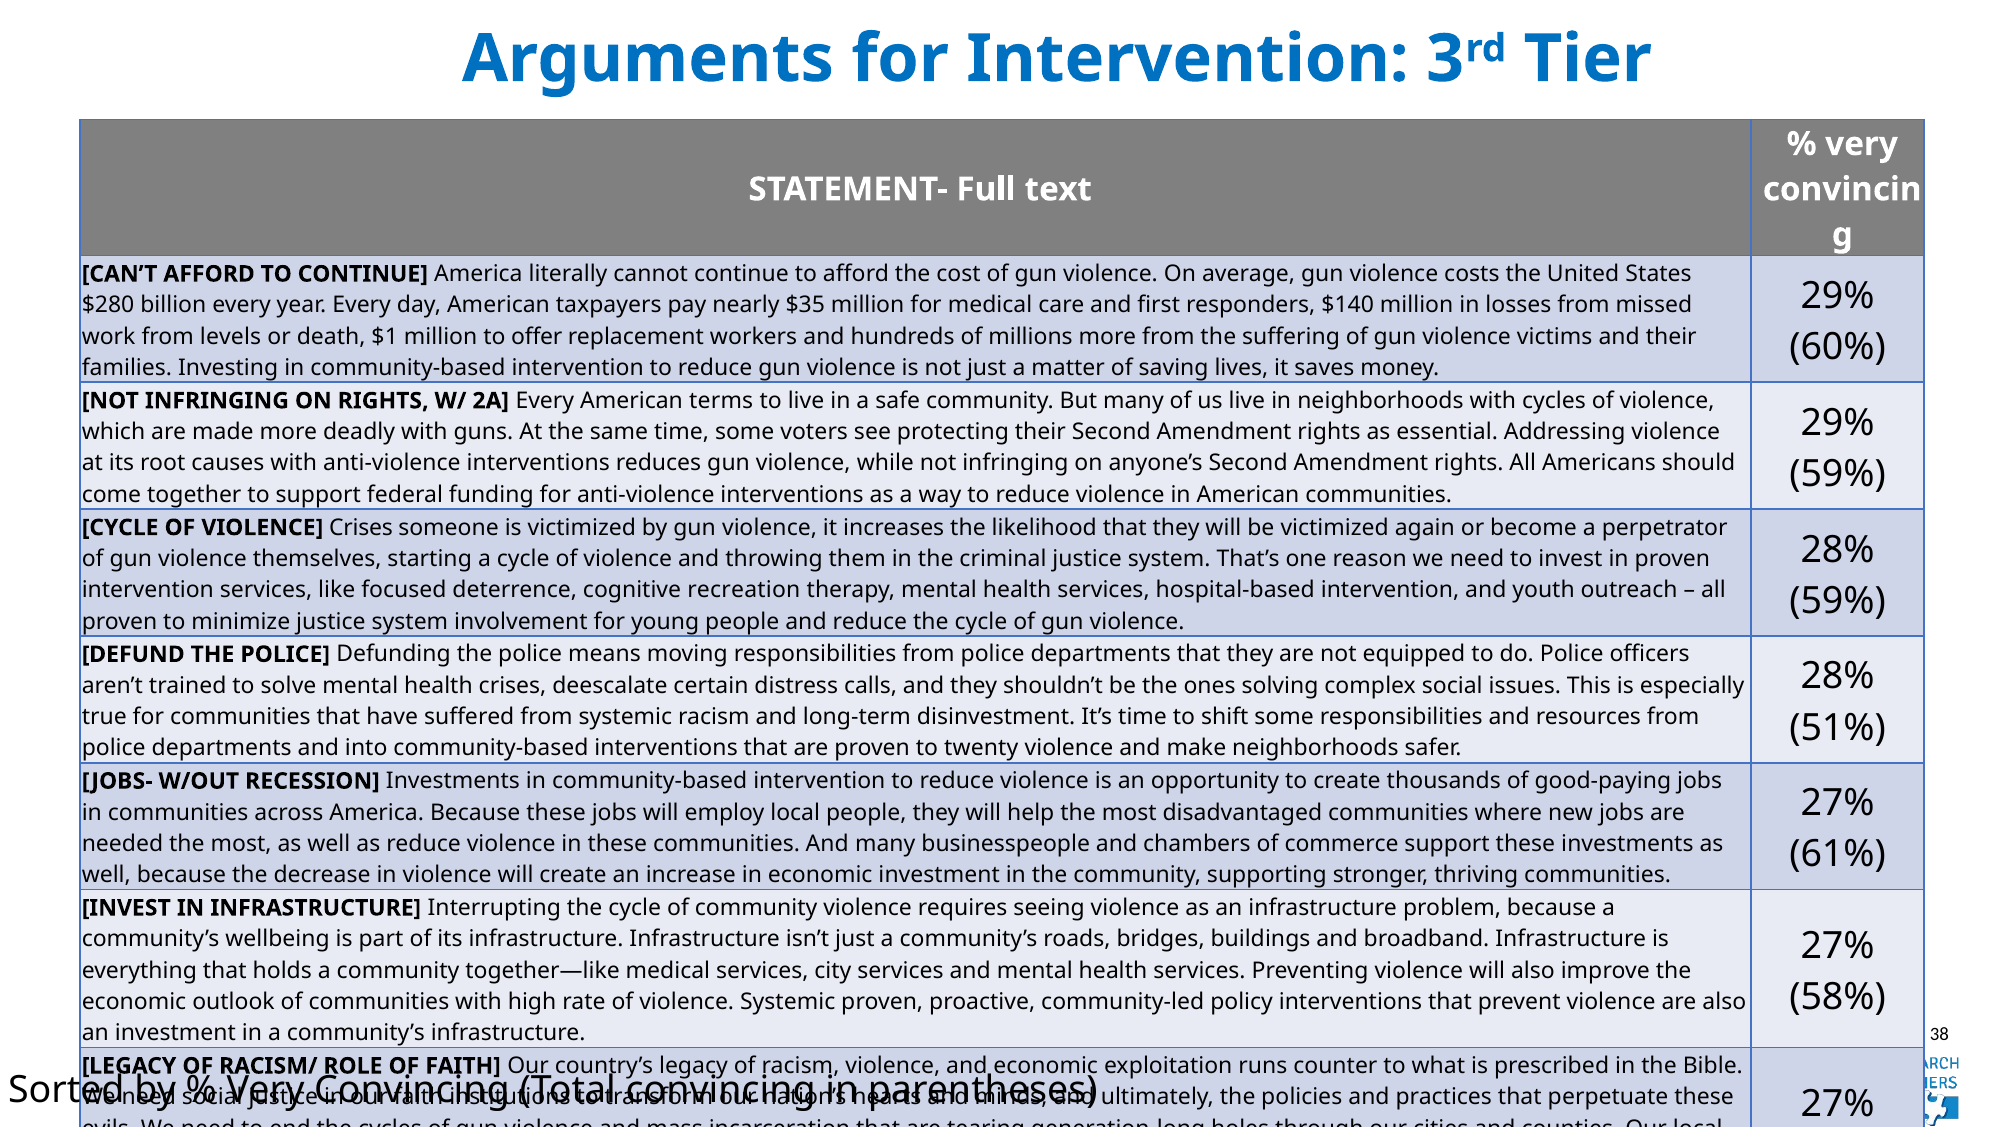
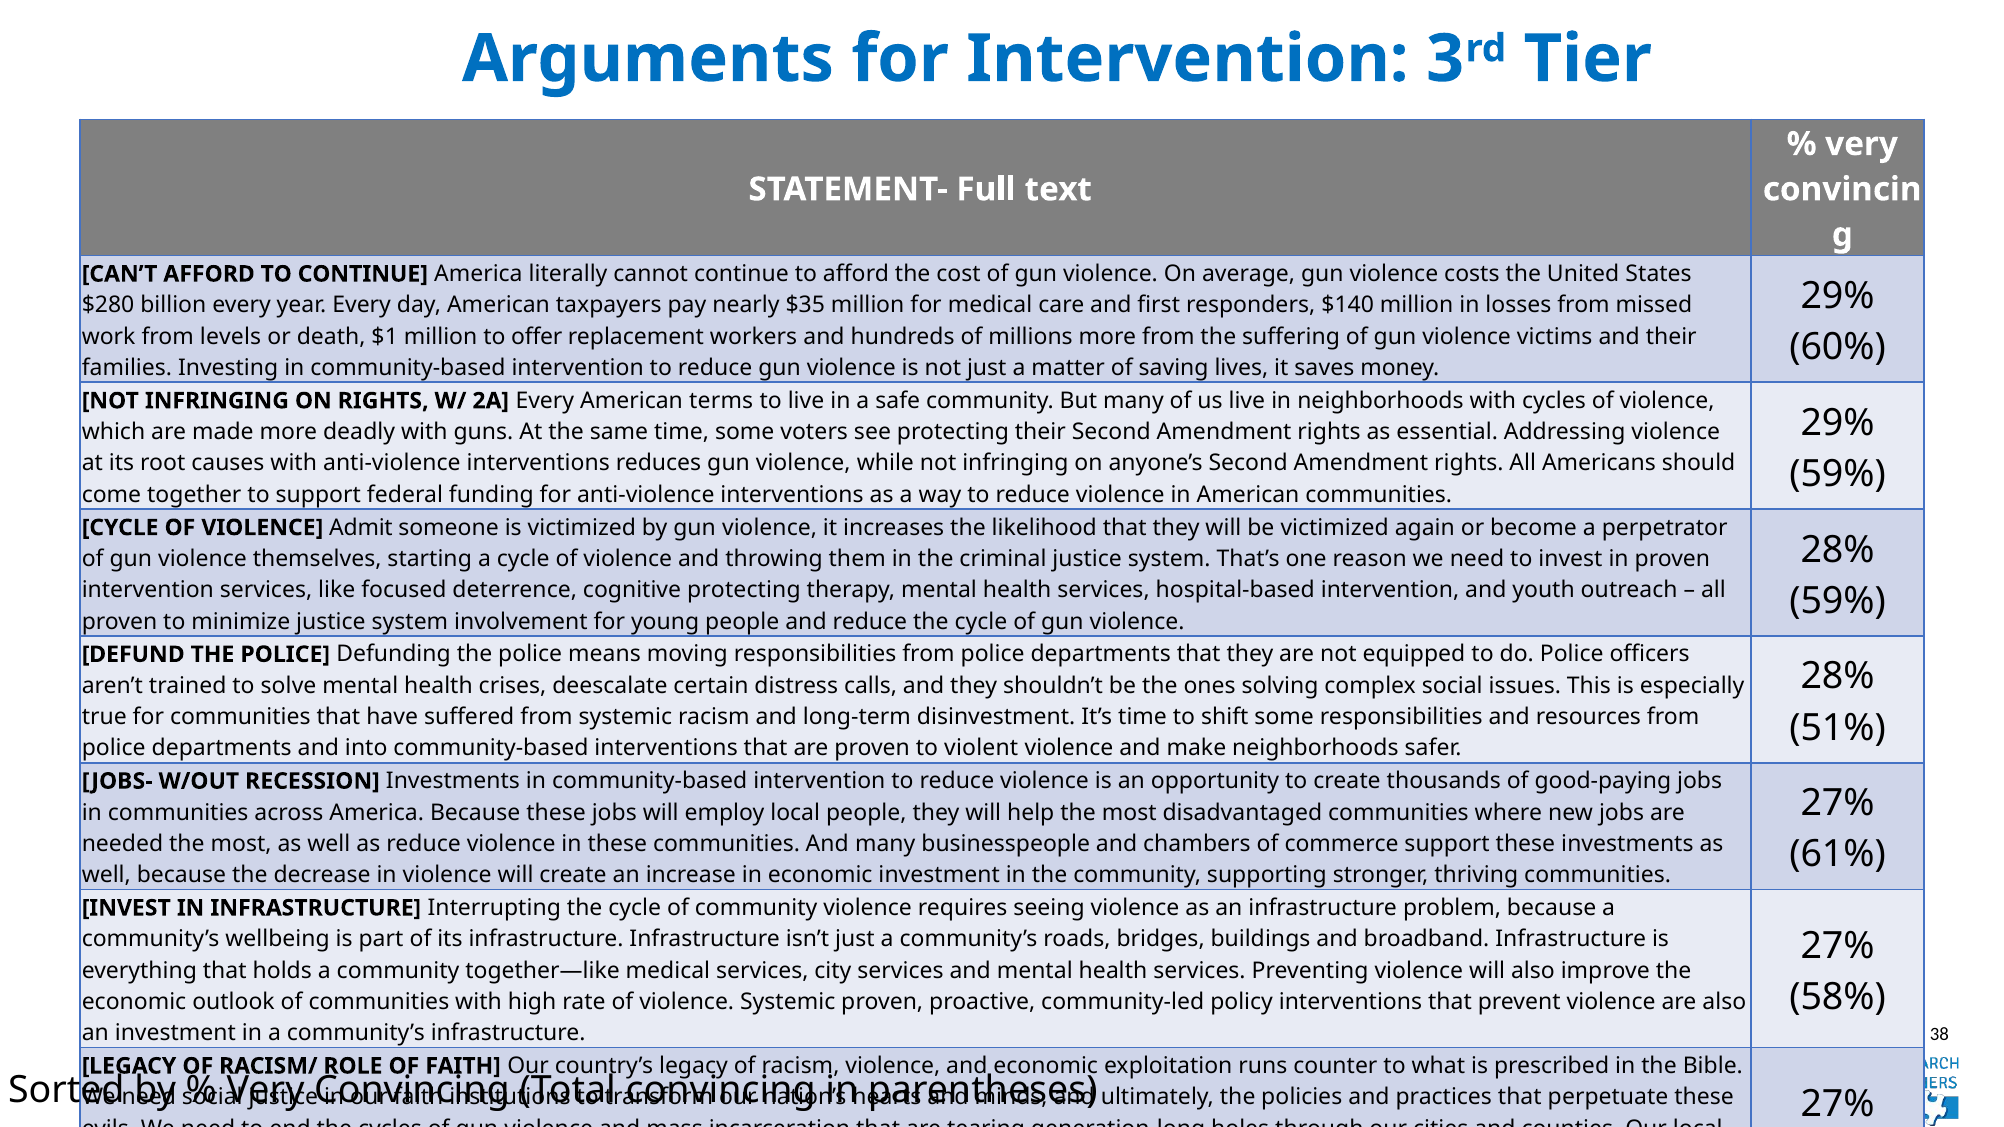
VIOLENCE Crises: Crises -> Admit (361, 528)
cognitive recreation: recreation -> protecting (744, 590)
twenty: twenty -> violent (981, 748)
